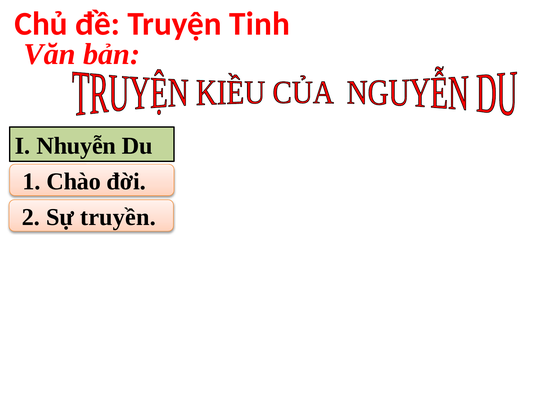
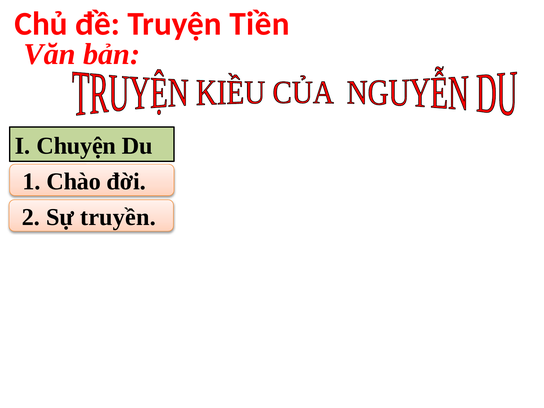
Tinh: Tinh -> Tiền (260, 24)
Nhuyễn: Nhuyễn -> Chuyện (76, 146)
